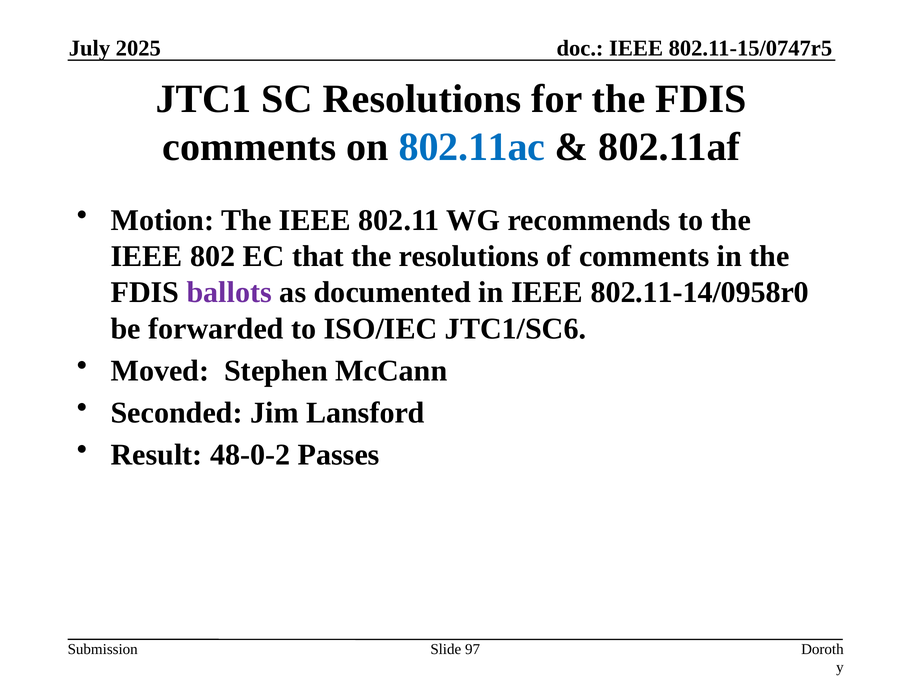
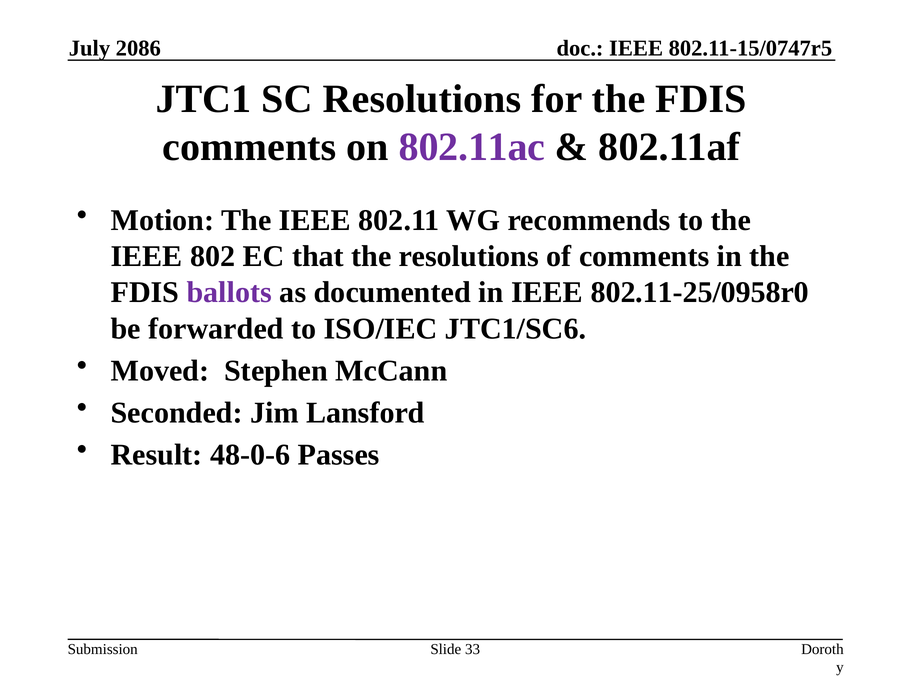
2025: 2025 -> 2086 (138, 48)
802.11ac colour: blue -> purple (472, 147)
802.11-14/0958r0: 802.11-14/0958r0 -> 802.11-25/0958r0 (700, 293)
48-0-2: 48-0-2 -> 48-0-6 (250, 455)
97: 97 -> 33 (473, 650)
